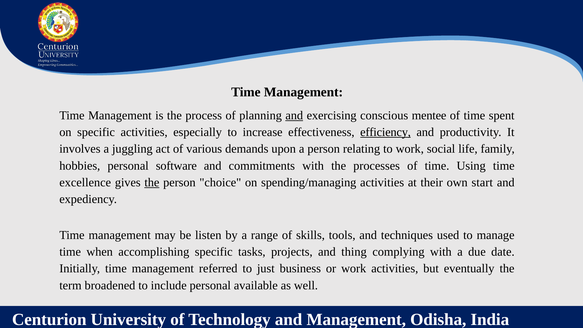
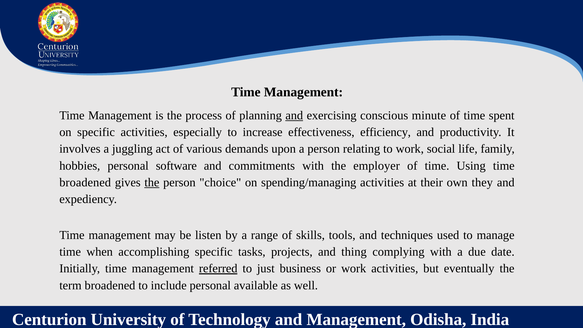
mentee: mentee -> minute (429, 115)
efficiency underline: present -> none (386, 132)
processes: processes -> employer (377, 166)
excellence: excellence -> broadened (85, 182)
start: start -> they (482, 182)
referred underline: none -> present (218, 269)
